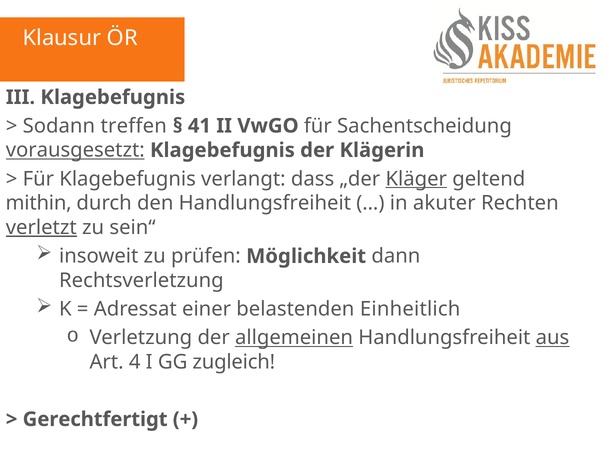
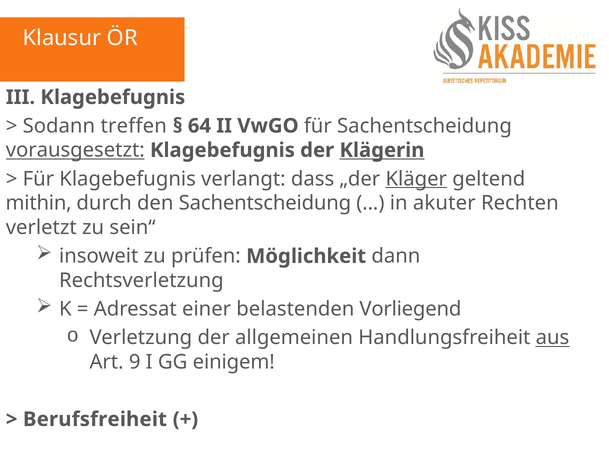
41: 41 -> 64 (199, 126)
Klägerin underline: none -> present (382, 150)
den Handlungsfreiheit: Handlungsfreiheit -> Sachentscheidung (265, 203)
verletzt underline: present -> none (41, 227)
Einheitlich: Einheitlich -> Vorliegend (410, 309)
allgemeinen underline: present -> none (294, 338)
4: 4 -> 9 (135, 362)
zugleich: zugleich -> einigem (234, 362)
Gerechtfertigt: Gerechtfertigt -> Berufsfreiheit (95, 419)
